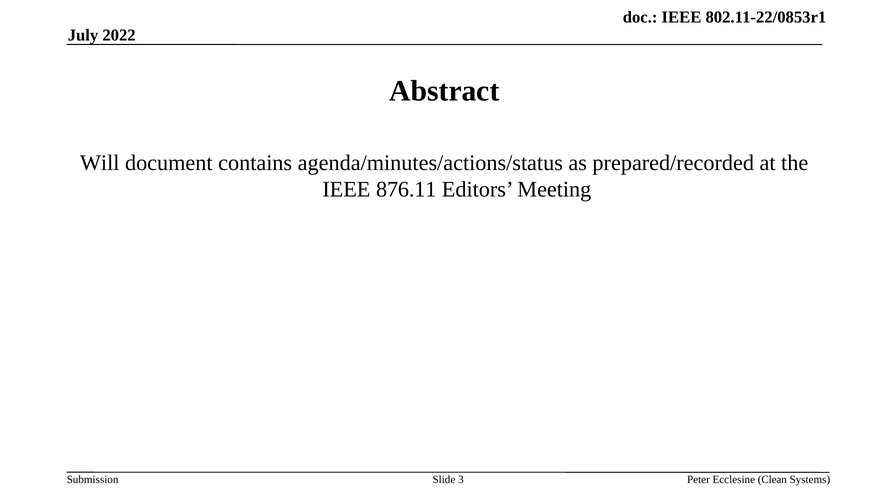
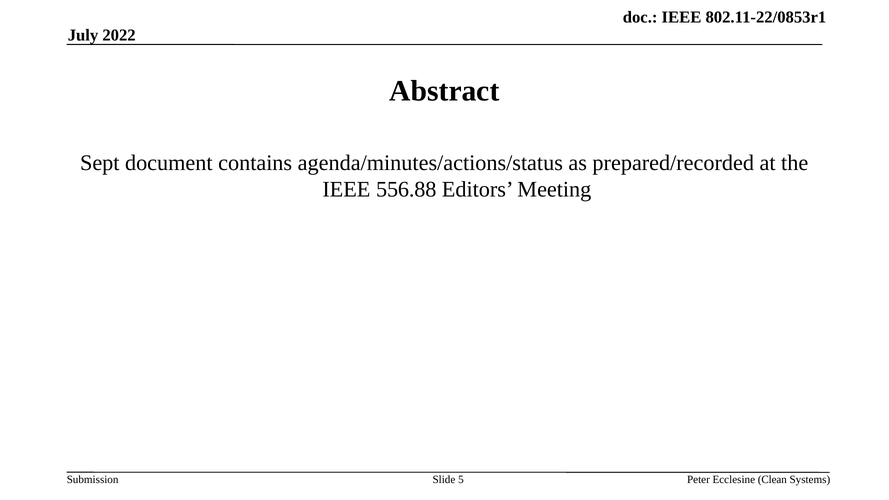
Will: Will -> Sept (100, 163)
876.11: 876.11 -> 556.88 (406, 189)
3: 3 -> 5 (461, 480)
